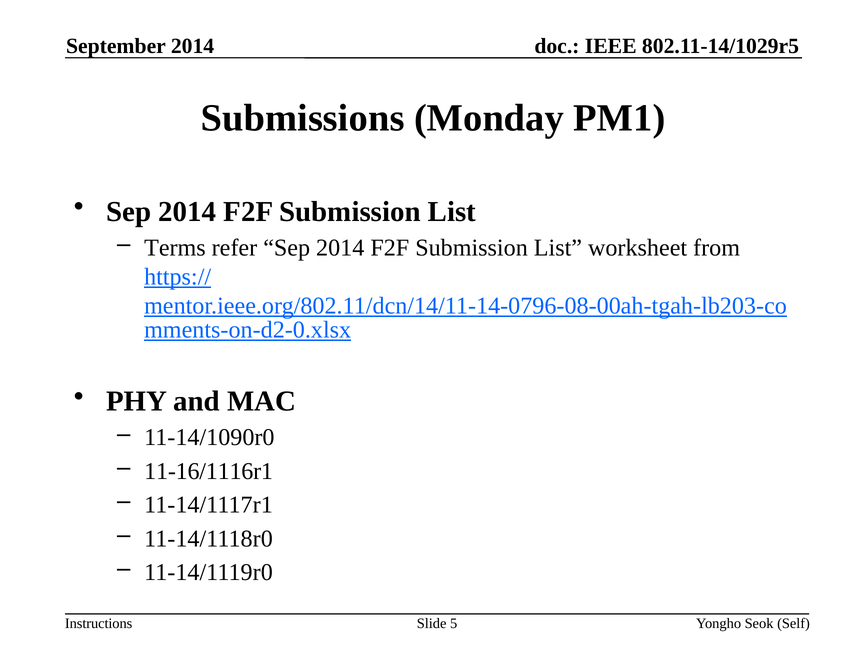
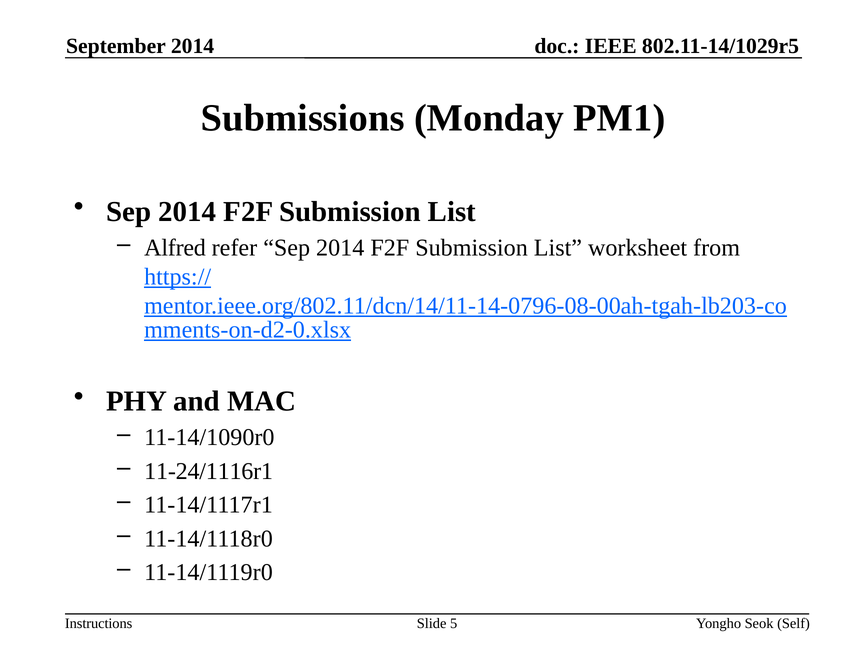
Terms: Terms -> Alfred (175, 248)
11-16/1116r1: 11-16/1116r1 -> 11-24/1116r1 (209, 471)
